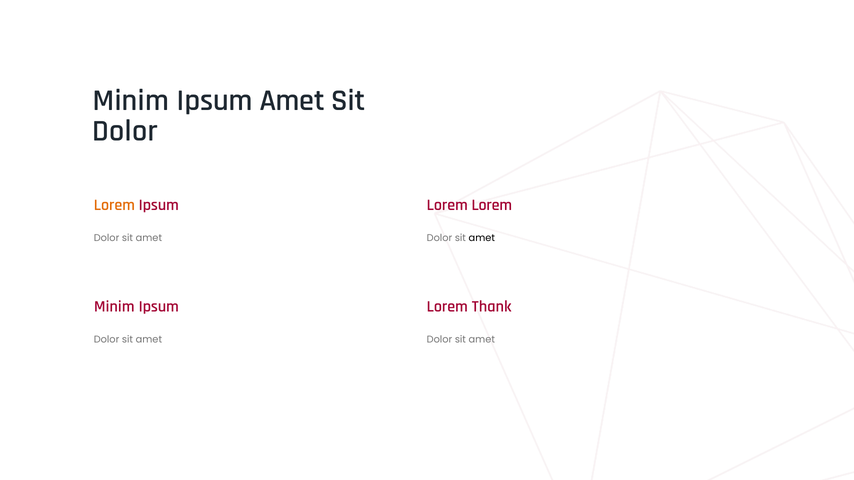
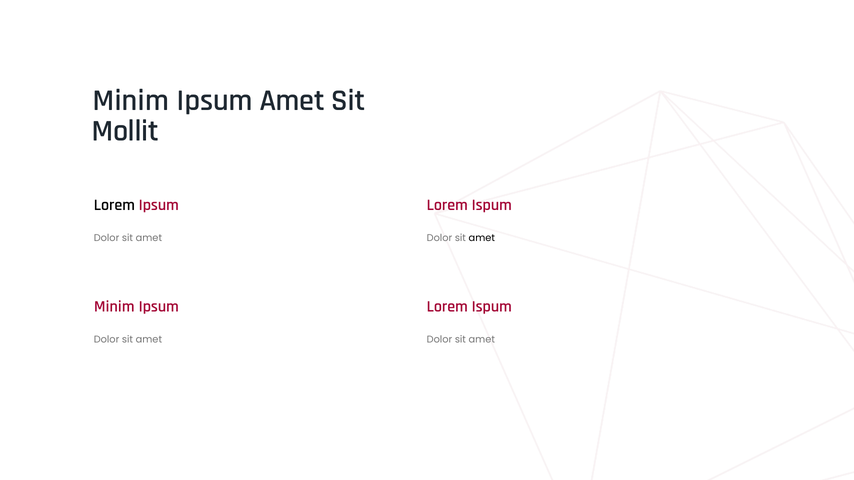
Dolor: Dolor -> Mollit (125, 131)
Lorem colour: orange -> black (114, 205)
Lorem: Lorem -> Ispum (492, 205)
Thank: Thank -> Ispum (492, 307)
